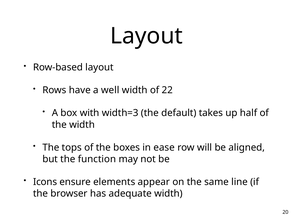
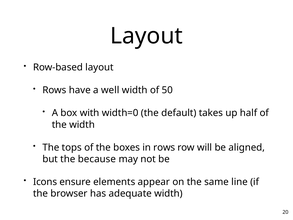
22: 22 -> 50 (167, 90)
width=3: width=3 -> width=0 (120, 113)
in ease: ease -> rows (164, 147)
function: function -> because (97, 159)
